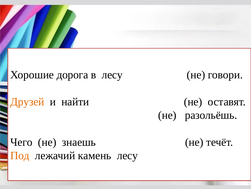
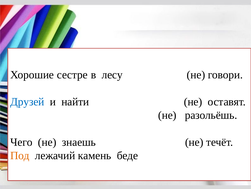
дорога: дорога -> сестре (72, 75)
Друзей colour: orange -> blue (27, 101)
камень лесу: лесу -> беде (127, 155)
